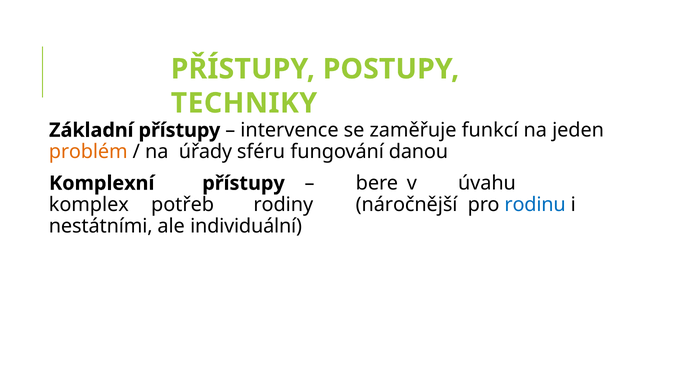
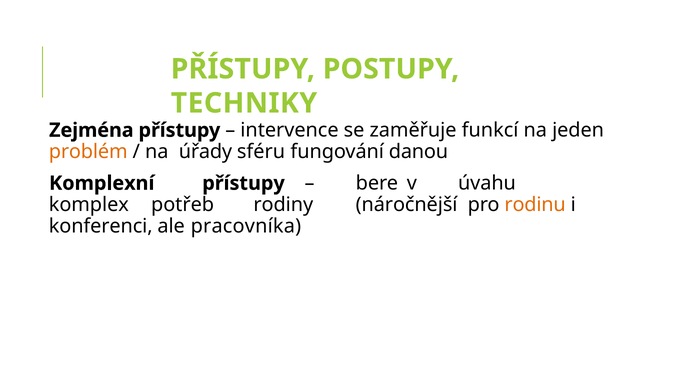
Základní: Základní -> Zejména (91, 130)
rodinu colour: blue -> orange (535, 204)
nestátními: nestátními -> konferenci (101, 226)
individuální: individuální -> pracovníka (246, 226)
